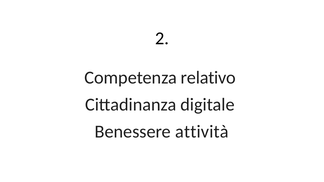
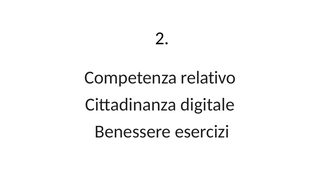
attività: attività -> esercizi (202, 132)
